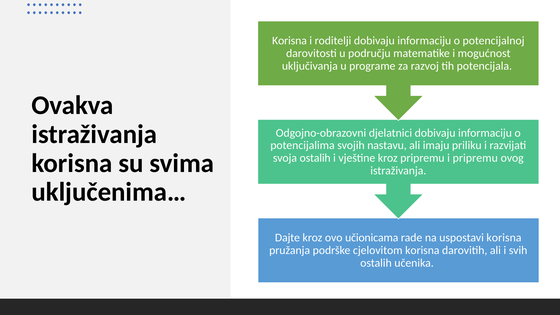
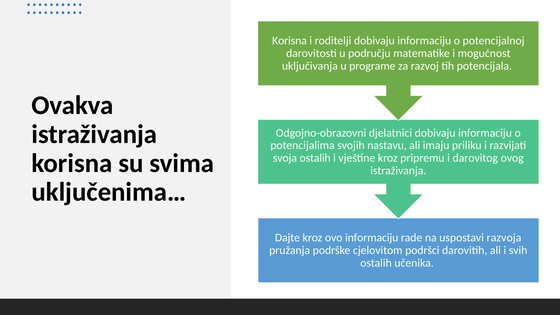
i pripremu: pripremu -> darovitog (475, 158)
ovo učionicama: učionicama -> informaciju (372, 238)
uspostavi korisna: korisna -> razvoja (504, 238)
cjelovitom korisna: korisna -> podršci (422, 250)
